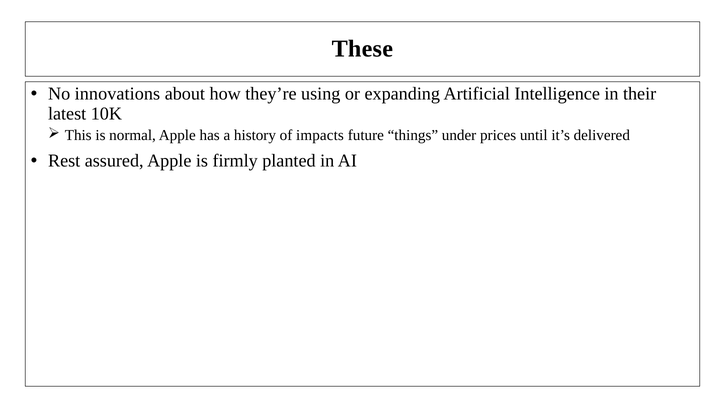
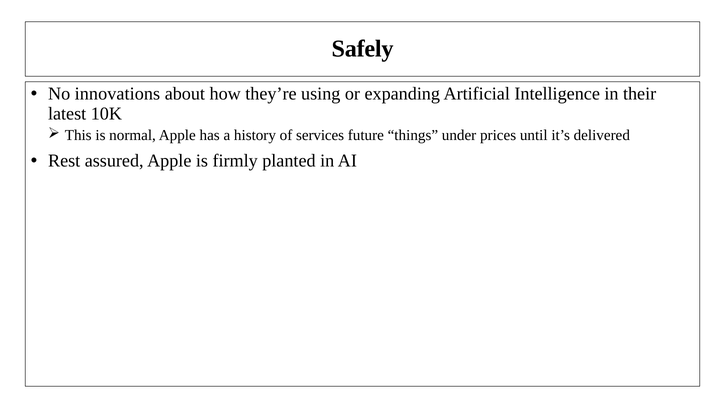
These: These -> Safely (363, 49)
impacts: impacts -> services (320, 135)
